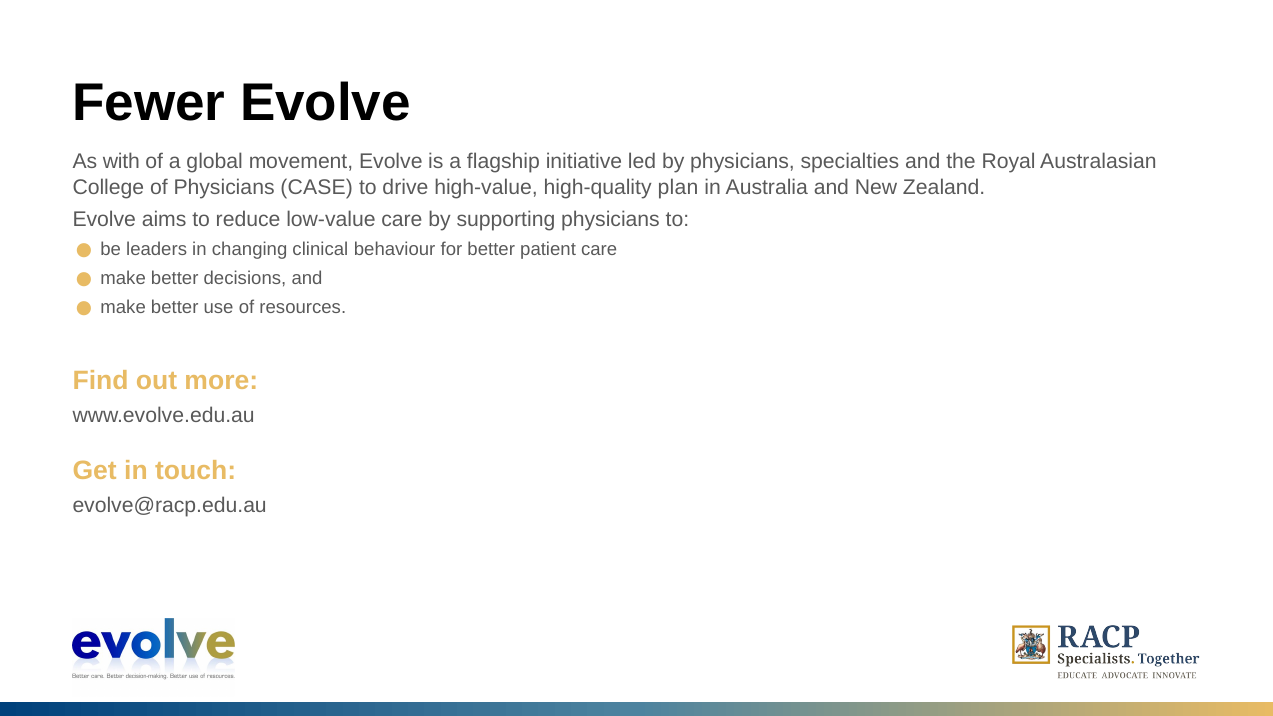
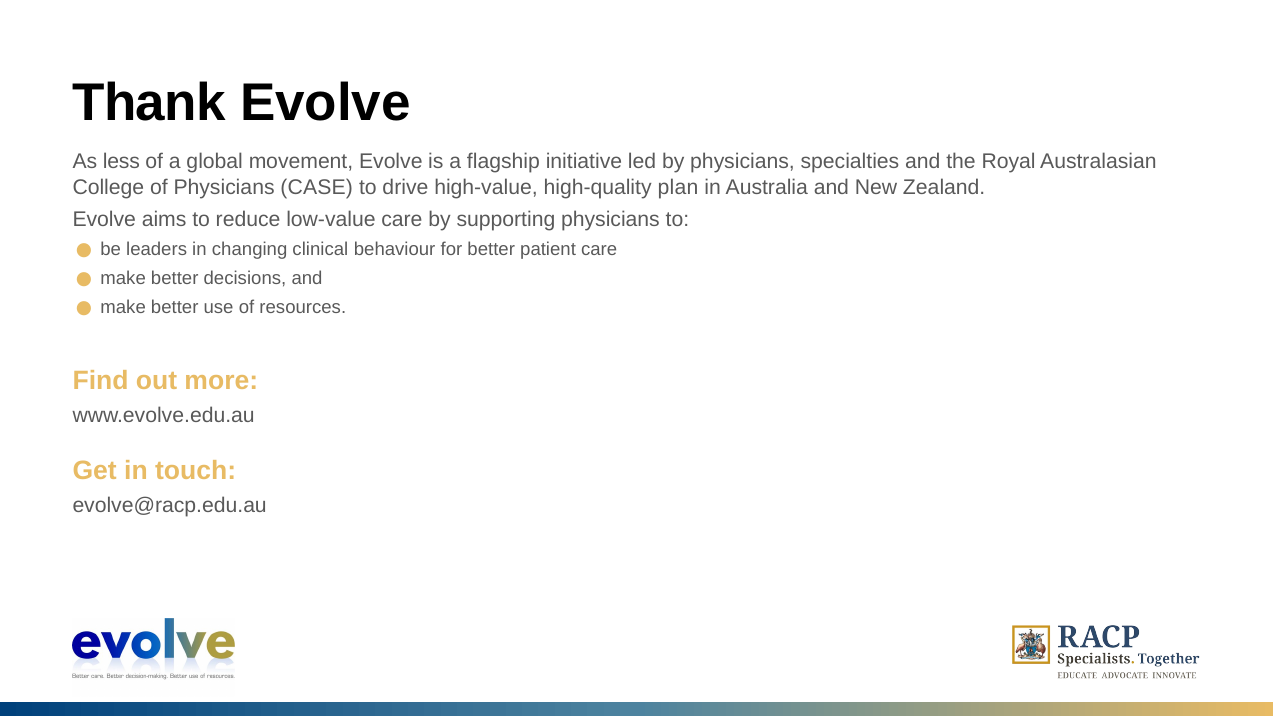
Fewer: Fewer -> Thank (149, 103)
with: with -> less (121, 162)
